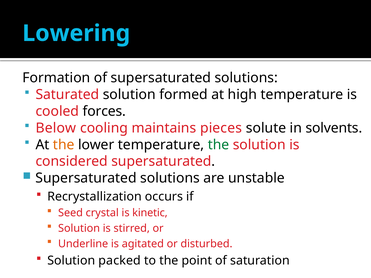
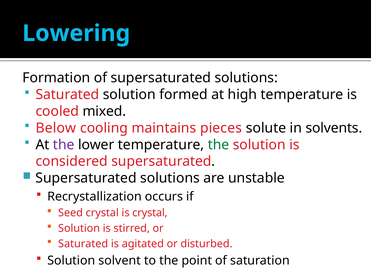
forces: forces -> mixed (104, 111)
the colour: orange -> purple (64, 145)
is kinetic: kinetic -> crystal (150, 213)
Underline: Underline -> Saturated (83, 244)
packed: packed -> solvent (120, 261)
